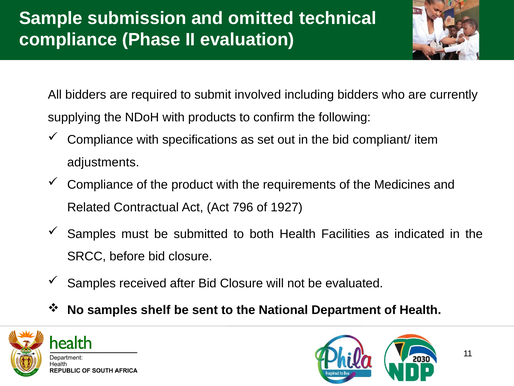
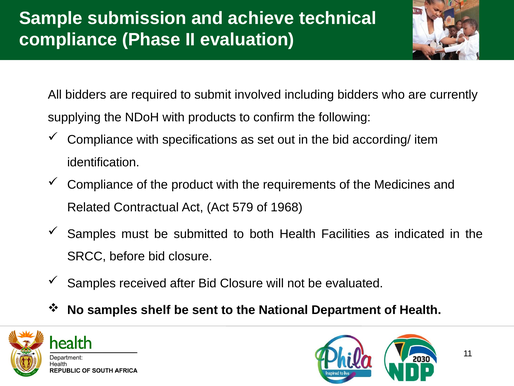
omitted: omitted -> achieve (261, 18)
compliant/: compliant/ -> according/ (382, 140)
adjustments: adjustments -> identification (103, 162)
796: 796 -> 579 (243, 207)
1927: 1927 -> 1968 (287, 207)
